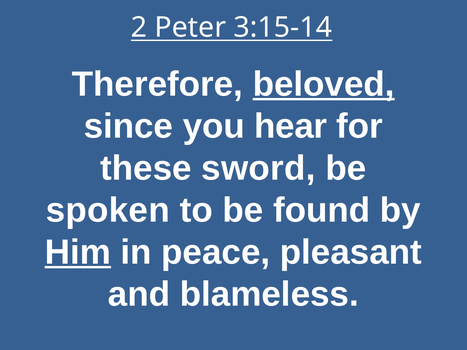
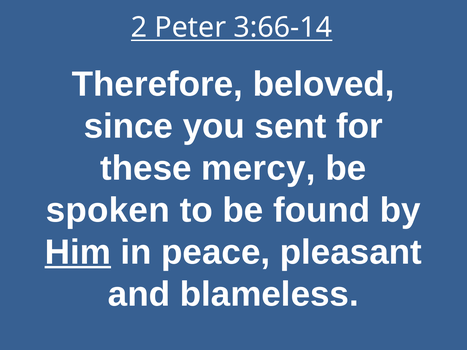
3:15-14: 3:15-14 -> 3:66-14 (283, 27)
beloved underline: present -> none (324, 84)
hear: hear -> sent (291, 126)
sword: sword -> mercy (258, 168)
